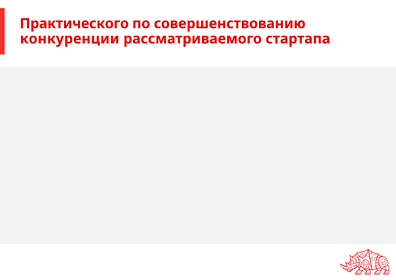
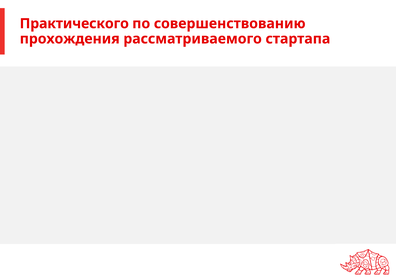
конкуренции: конкуренции -> прохождения (70, 39)
